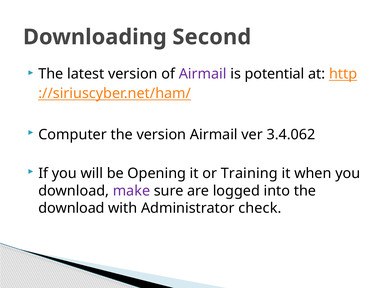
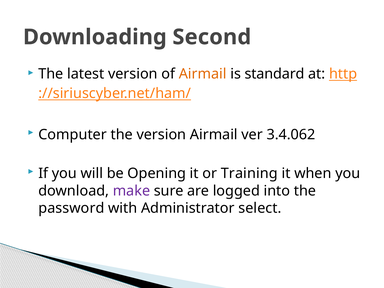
Airmail colour: purple -> orange (203, 74)
potential: potential -> standard (275, 74)
download: download -> password (71, 208)
check: check -> select (260, 208)
